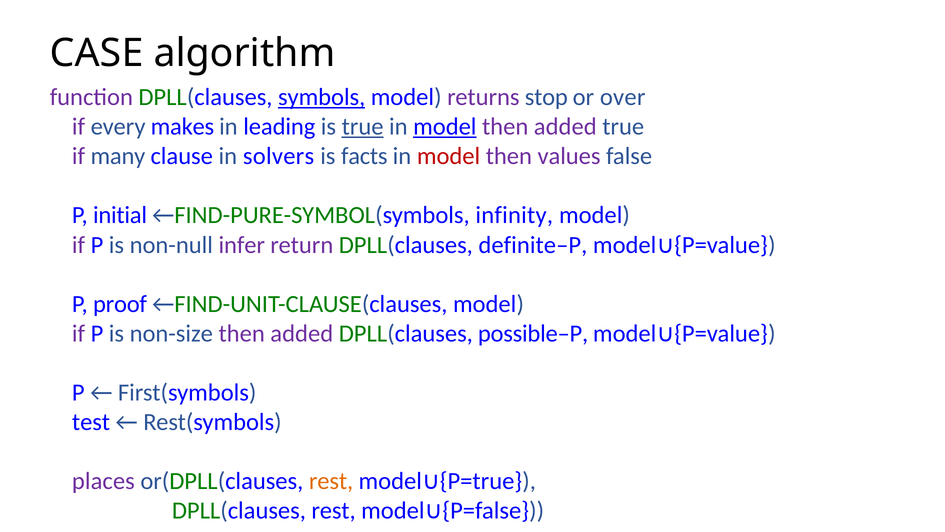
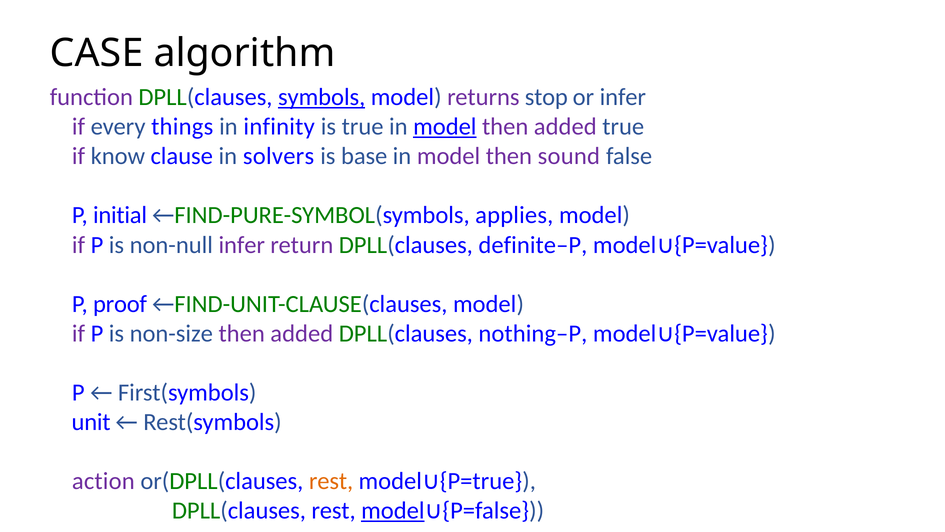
or over: over -> infer (623, 97)
makes: makes -> things (182, 127)
leading: leading -> infinity (279, 127)
true underline: present -> none (363, 127)
many: many -> know (118, 156)
facts: facts -> base (364, 156)
model colour: red -> purple (449, 156)
values: values -> sound (569, 156)
infinity: infinity -> applies (514, 215)
possible–P: possible–P -> nothing–P (533, 333)
test: test -> unit (91, 422)
places: places -> action (103, 481)
model underline: none -> present (393, 510)
